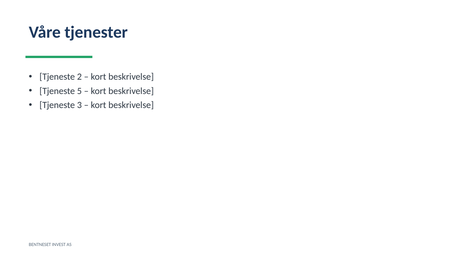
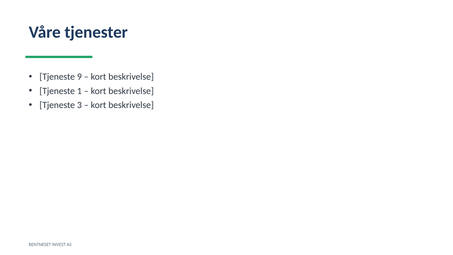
2: 2 -> 9 (79, 77)
5: 5 -> 1 (79, 91)
